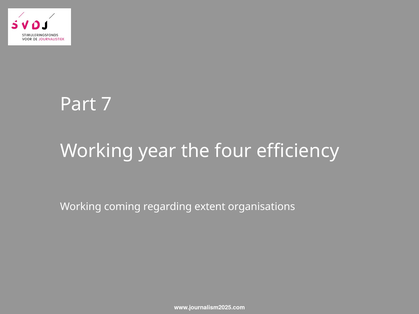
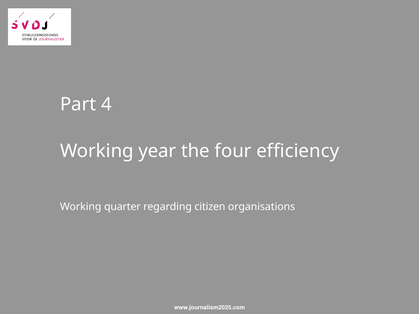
7: 7 -> 4 (106, 105)
coming: coming -> quarter (122, 207)
extent: extent -> citizen (210, 207)
